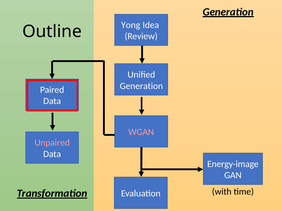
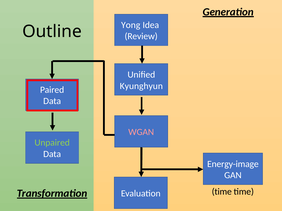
Generation: Generation -> Kyunghyun (141, 86)
Unpaired colour: pink -> light green (52, 143)
Transformation with: with -> time (222, 192)
